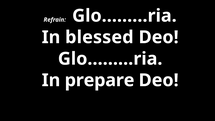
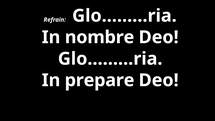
blessed: blessed -> nombre (100, 37)
